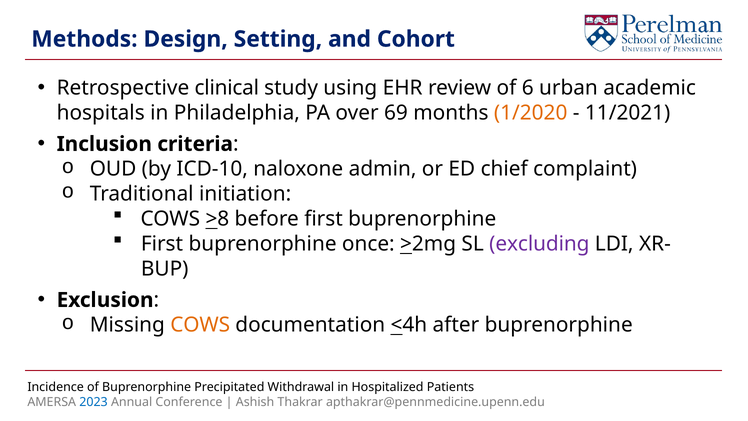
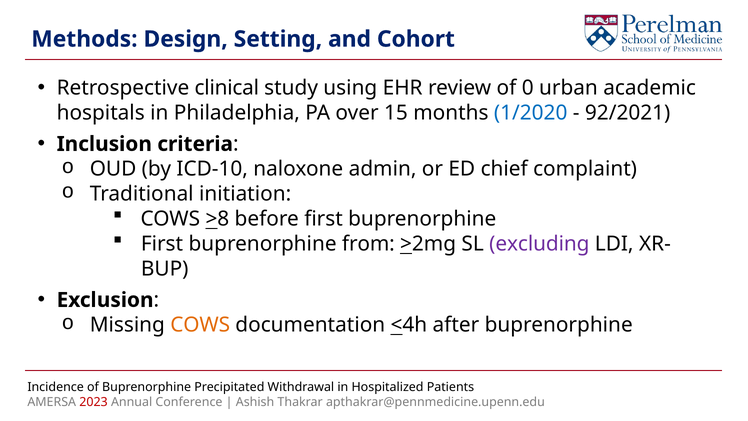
6: 6 -> 0 (528, 88)
69: 69 -> 15 (396, 113)
1/2020 colour: orange -> blue (531, 113)
11/2021: 11/2021 -> 92/2021 (628, 113)
once: once -> from (368, 244)
2023 colour: blue -> red (94, 402)
